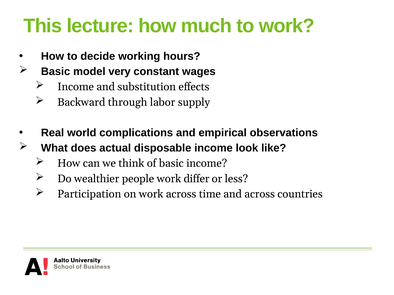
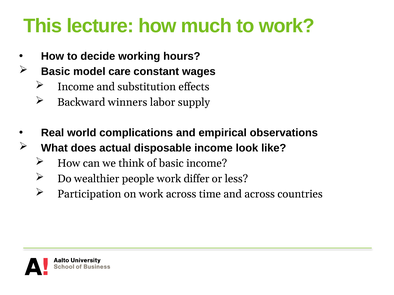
very: very -> care (120, 72)
through: through -> winners (128, 102)
